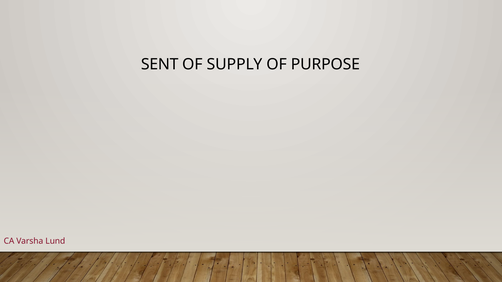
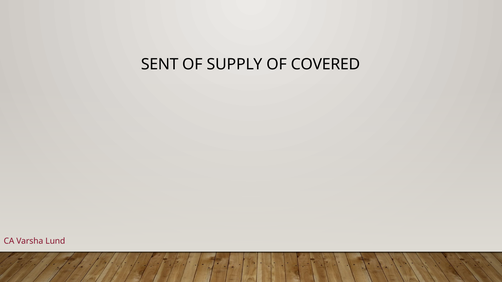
PURPOSE: PURPOSE -> COVERED (325, 64)
